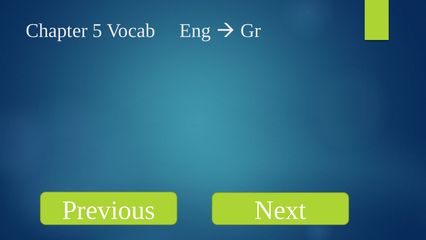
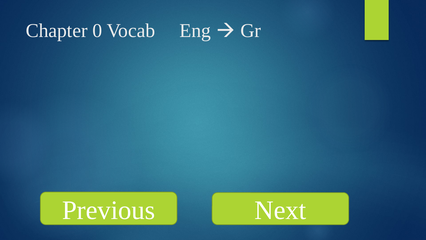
5: 5 -> 0 (97, 31)
